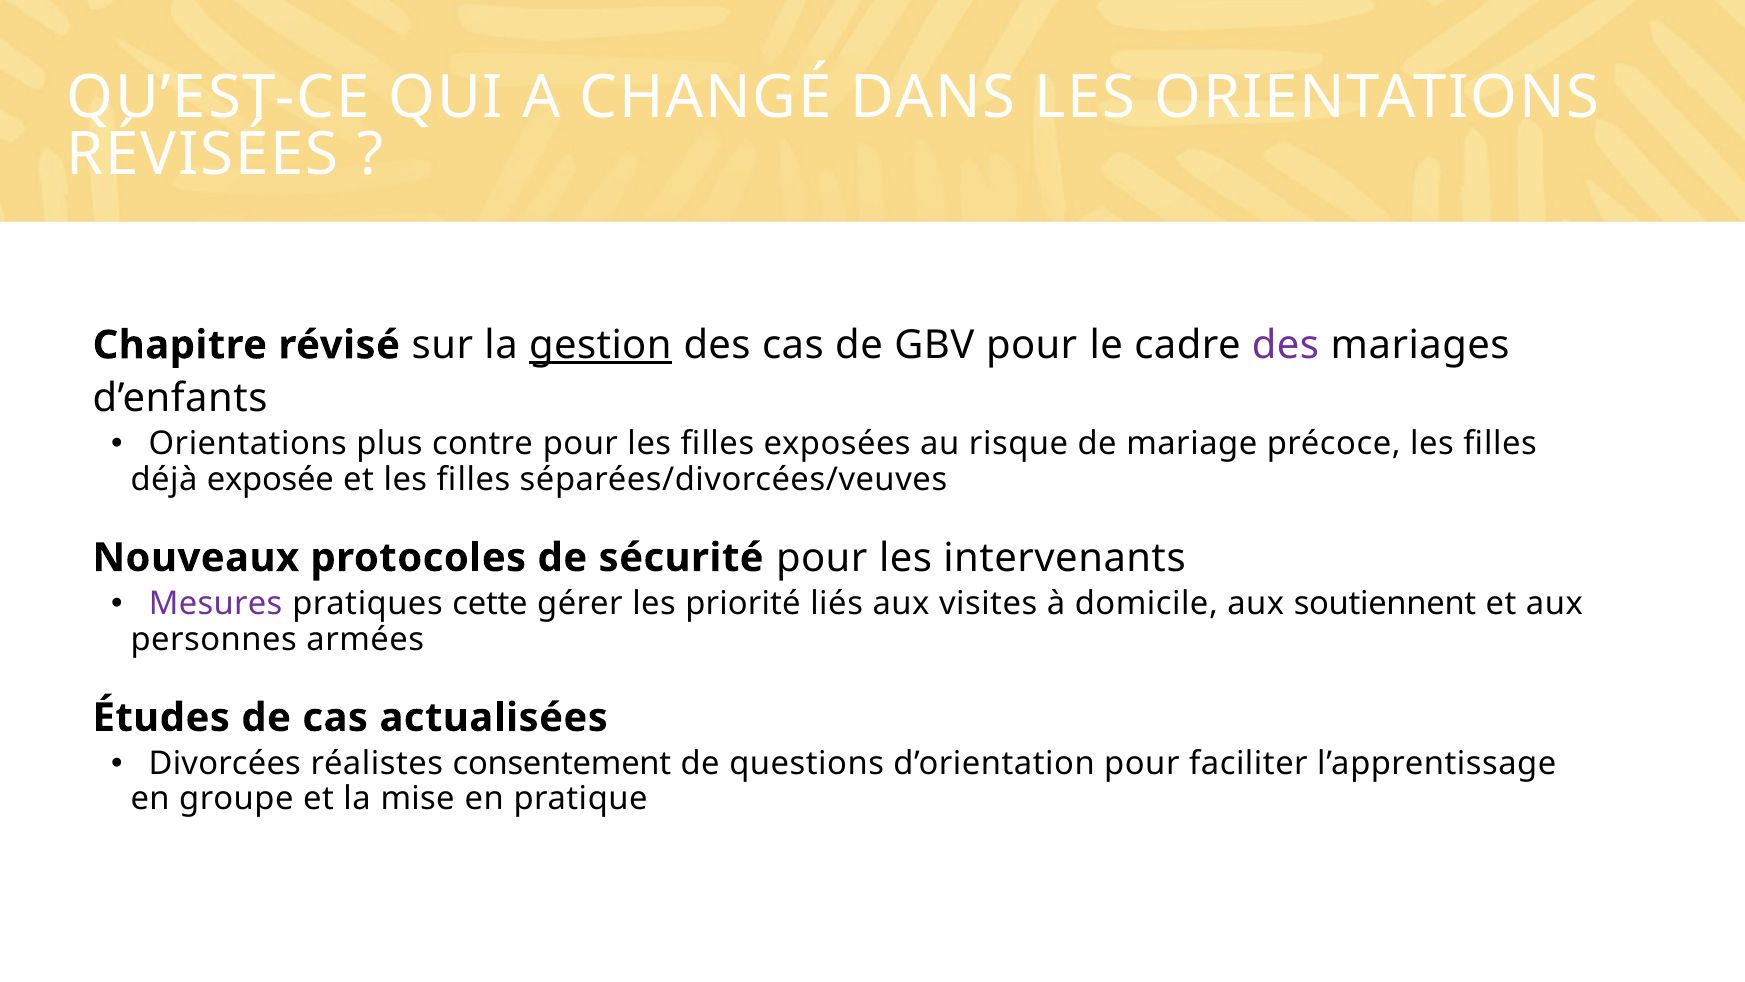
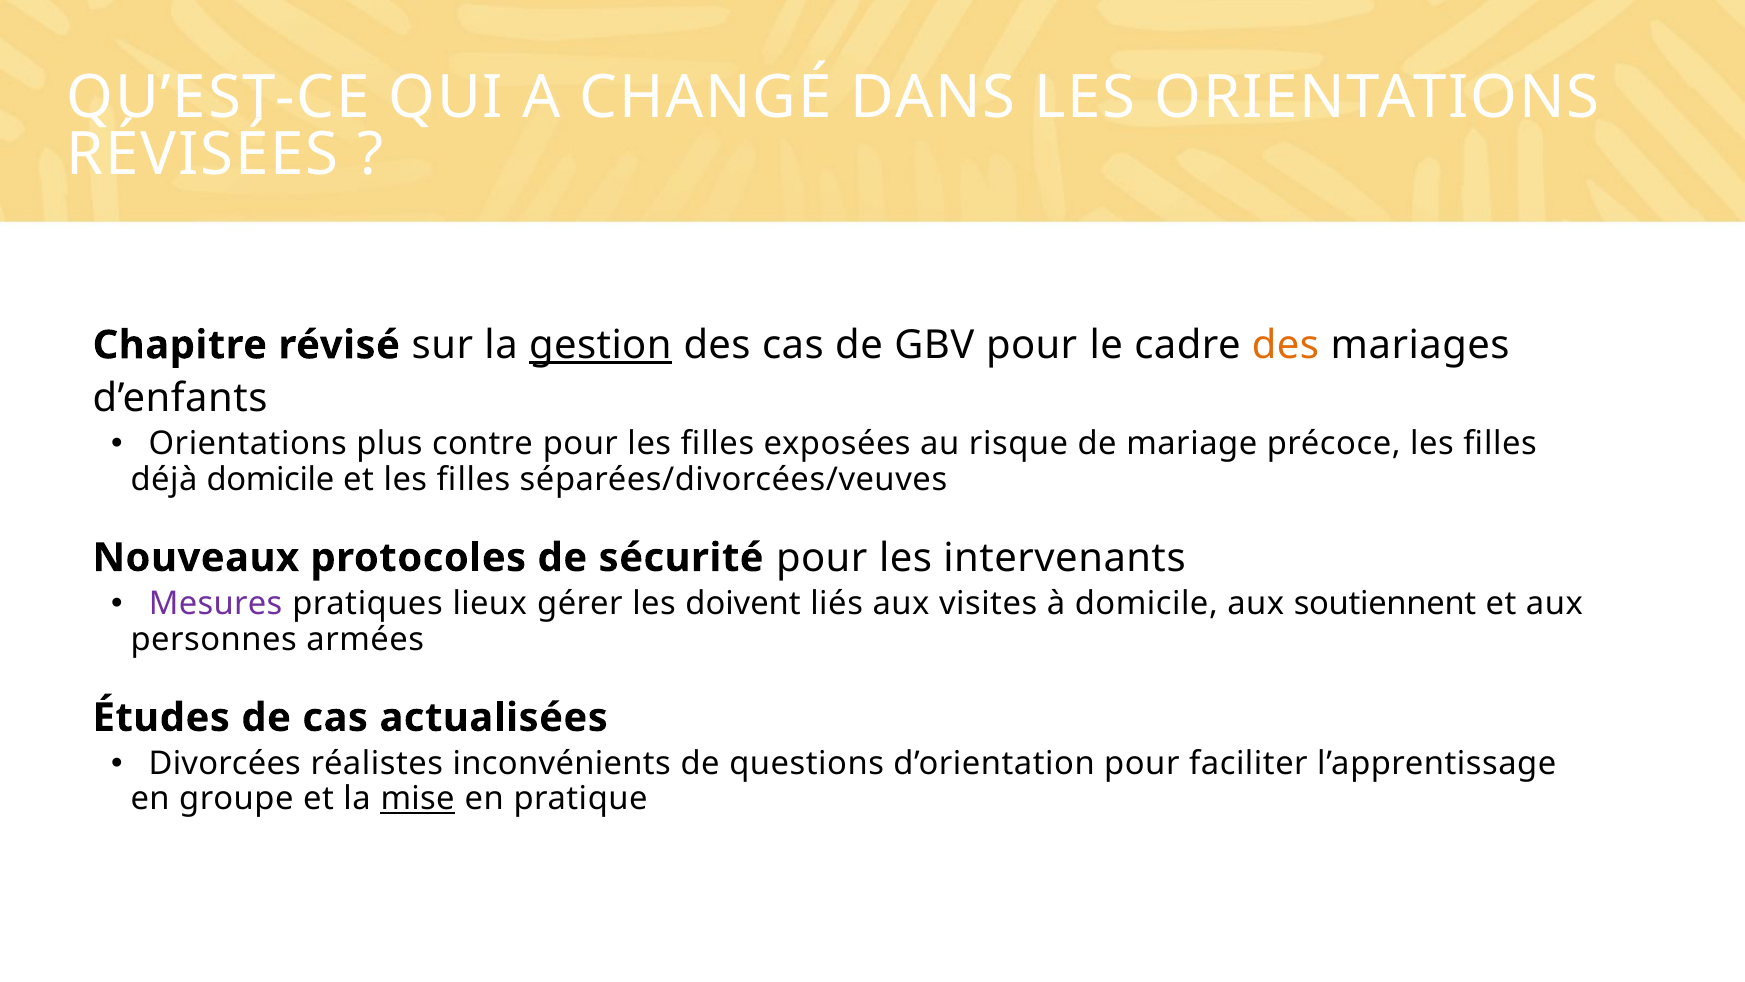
des colour: purple -> orange (1285, 345)
déjà exposée: exposée -> domicile (270, 479)
cette: cette -> lieux (490, 604)
priorité: priorité -> doivent (743, 604)
consentement: consentement -> inconvénients (562, 763)
mise underline: none -> present (418, 799)
